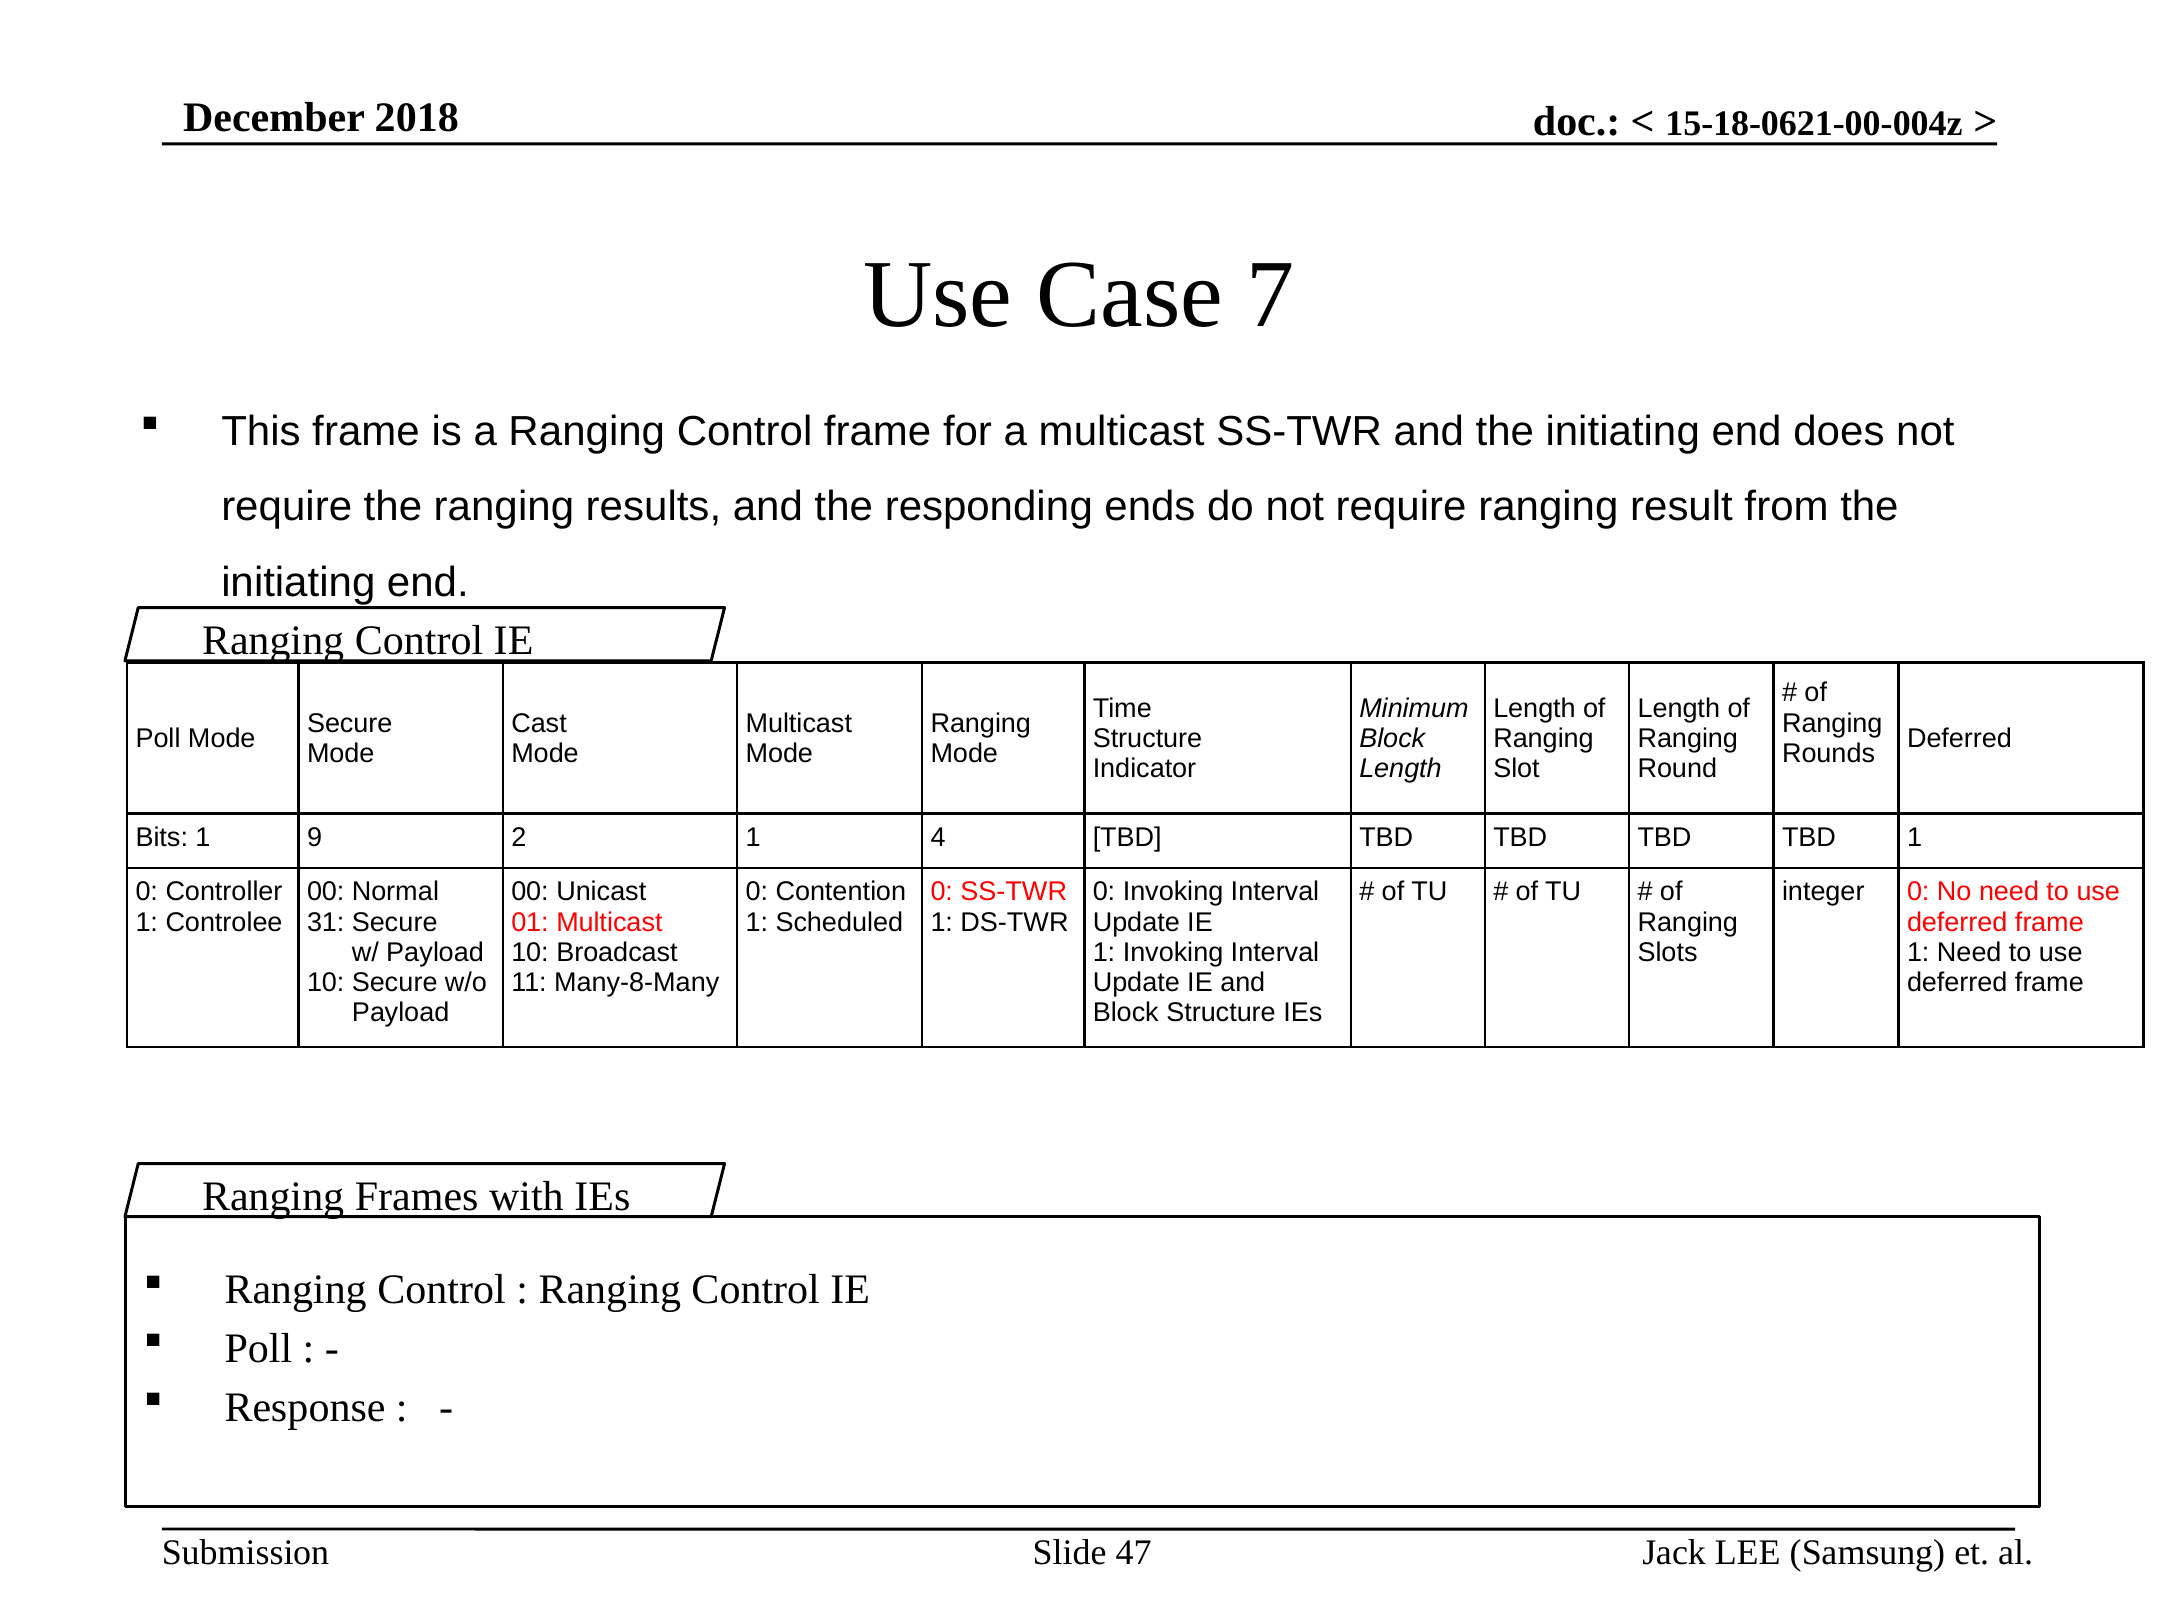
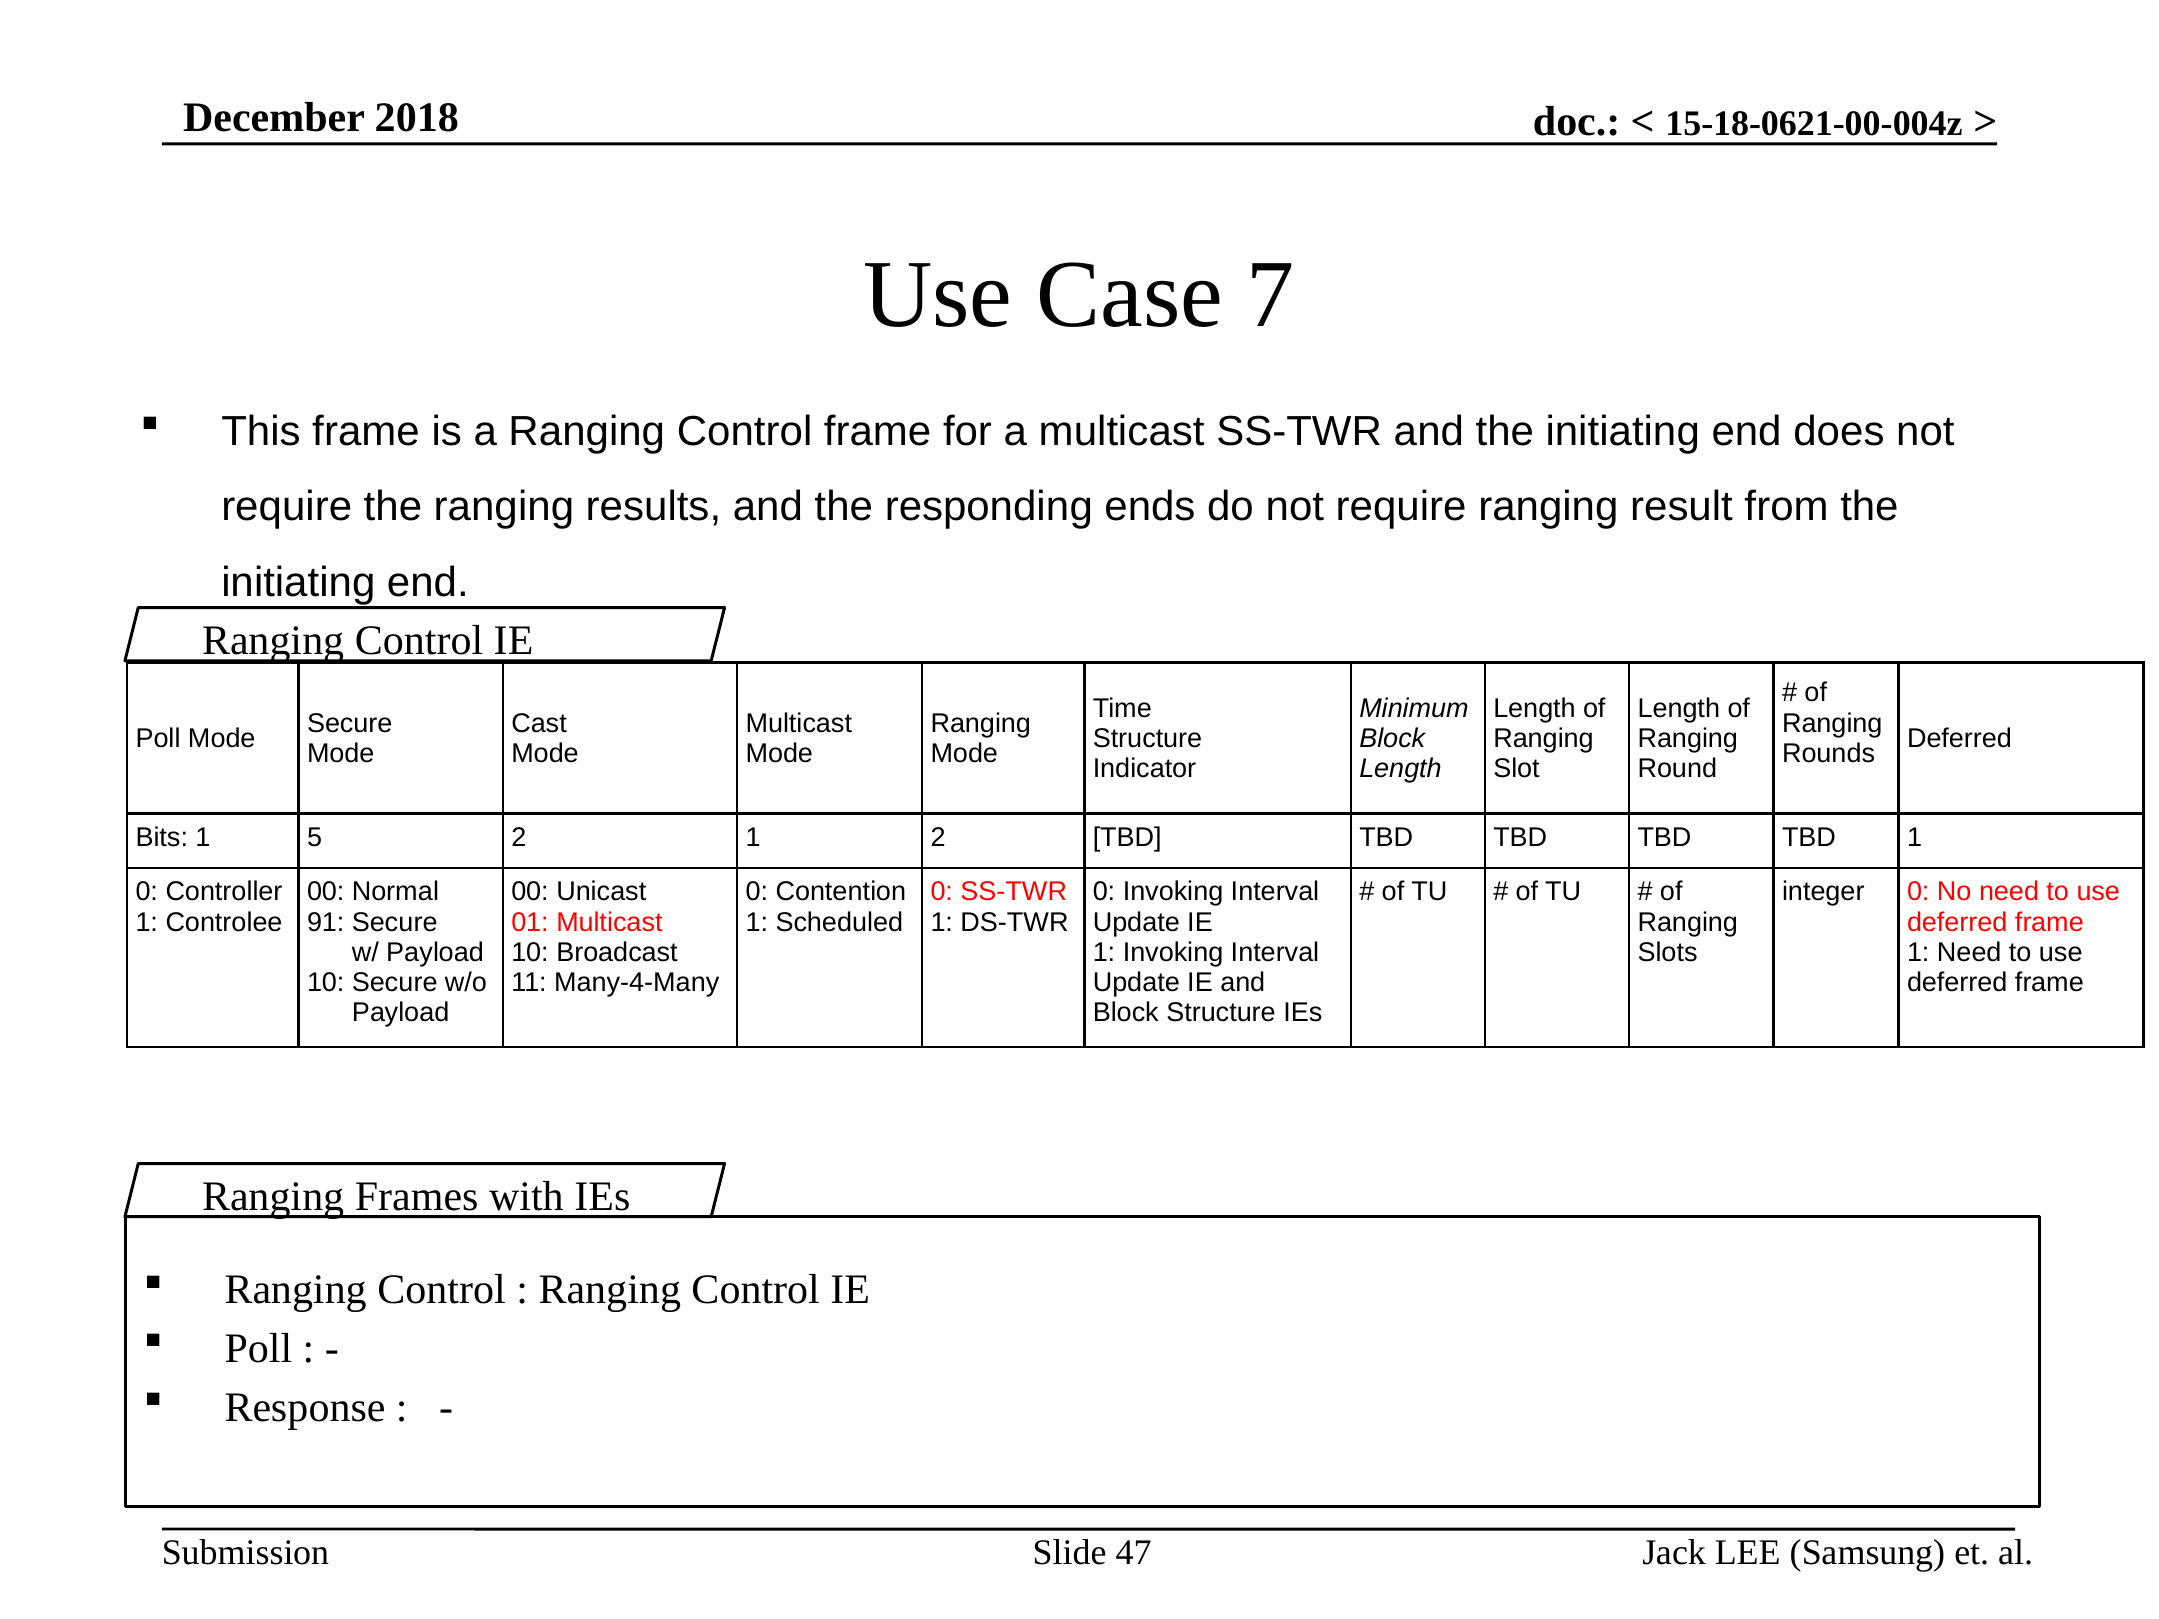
9: 9 -> 5 (315, 838)
1 4: 4 -> 2 (938, 838)
31: 31 -> 91 (326, 922)
Many-8-Many: Many-8-Many -> Many-4-Many (637, 983)
